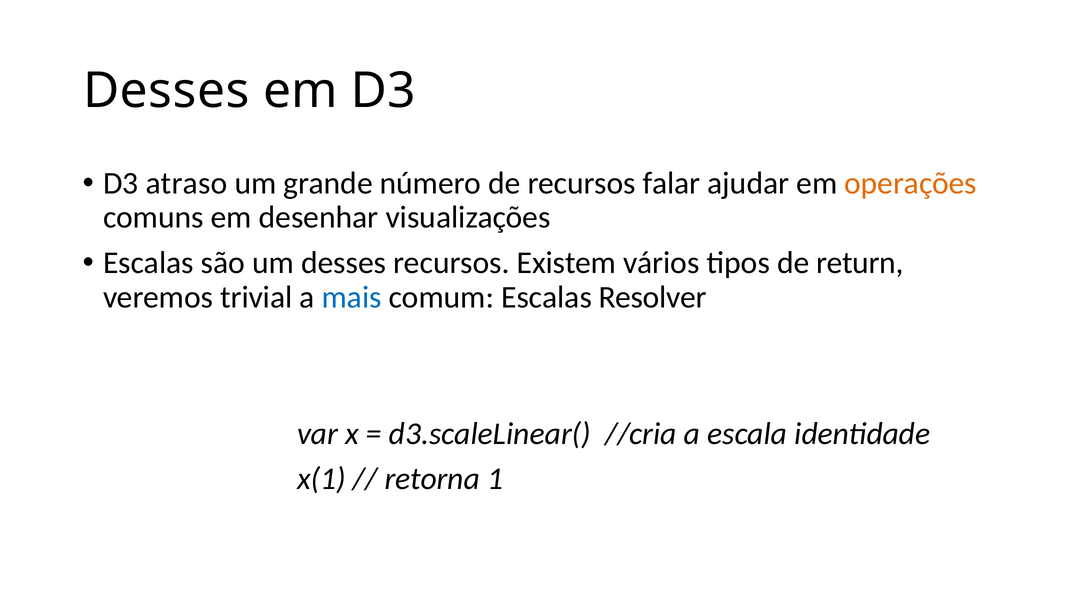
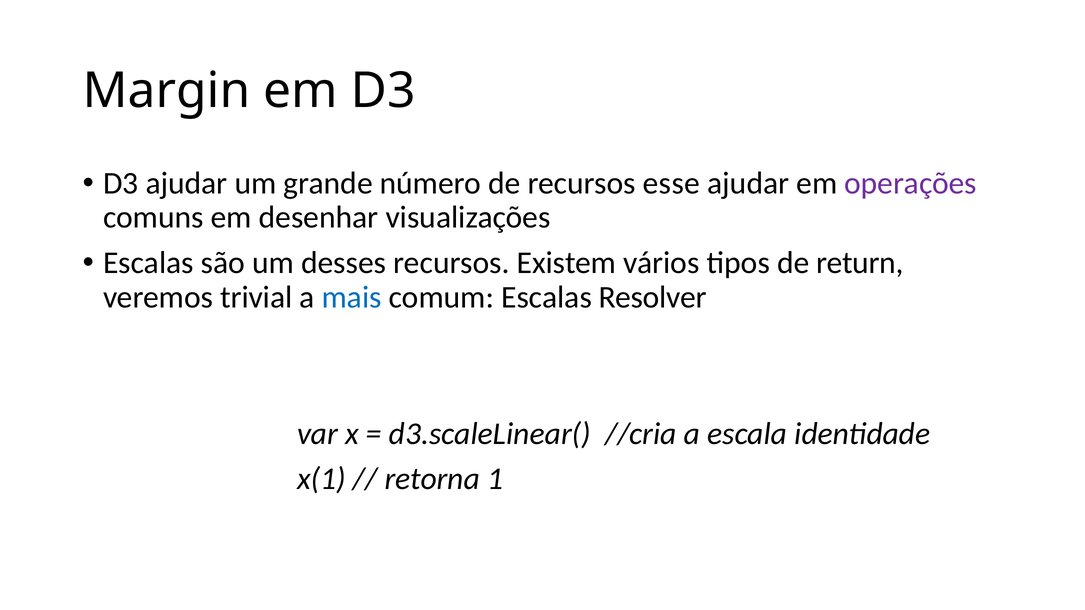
Desses: Desses -> Margin (167, 91)
D3 atraso: atraso -> ajudar (187, 183)
falar: falar -> esse (671, 183)
operações colour: orange -> purple (911, 183)
